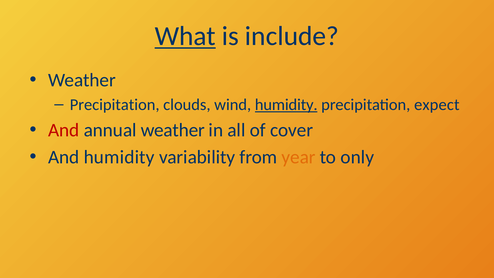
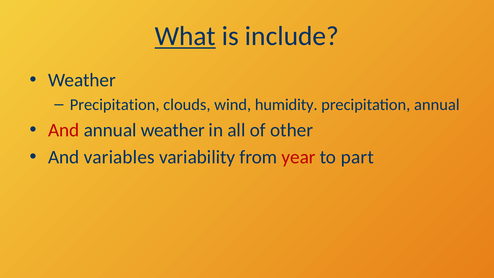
humidity underline: present -> none (286, 105)
precipitation expect: expect -> annual (437, 105)
cover: cover -> other (292, 130)
And humidity: humidity -> variables (119, 157)
year colour: orange -> red (299, 157)
only: only -> part (357, 157)
